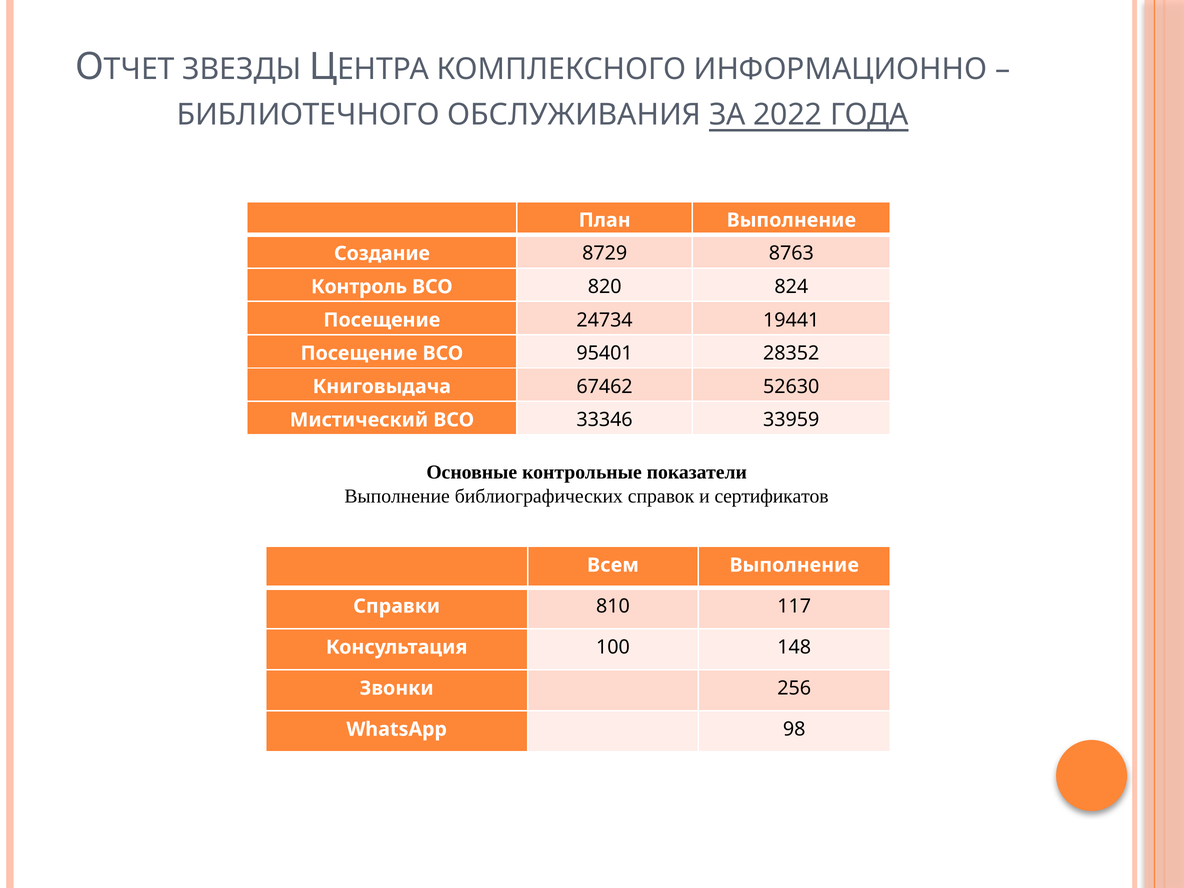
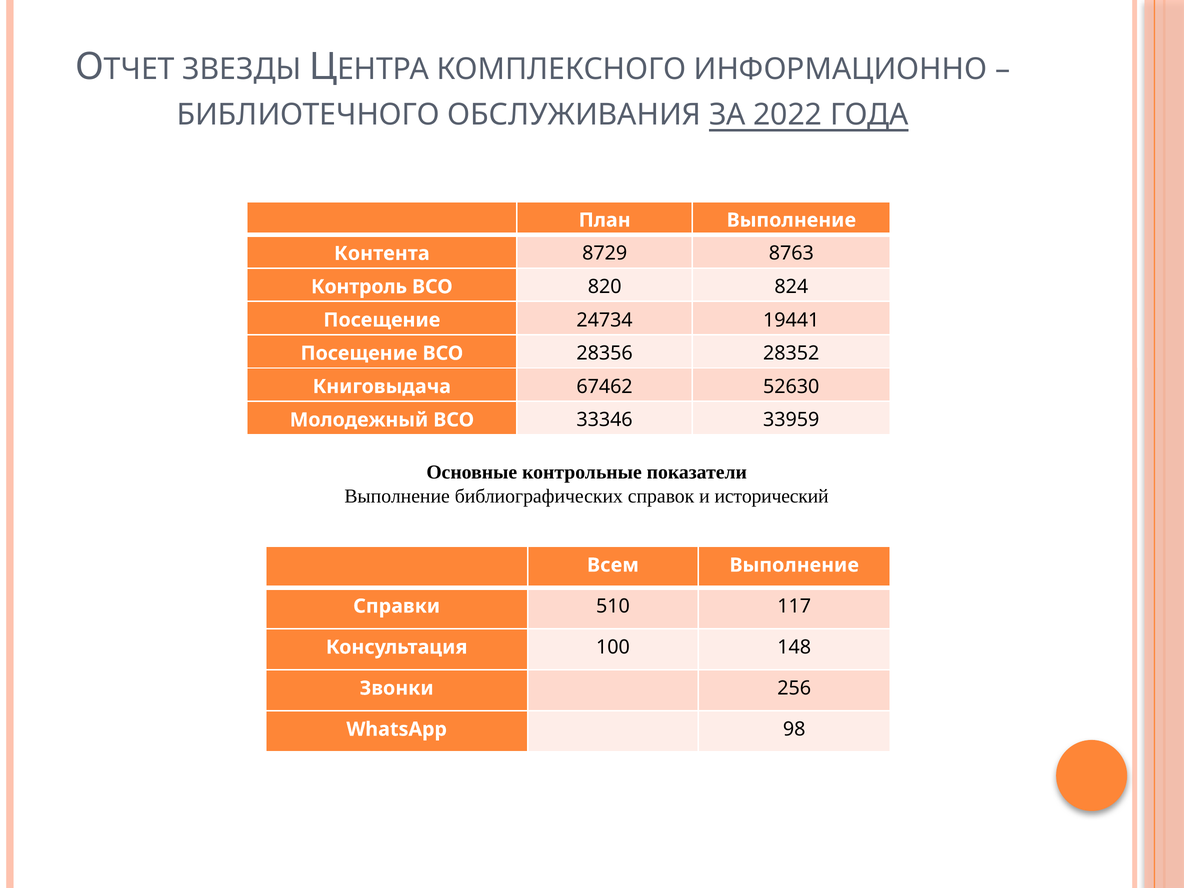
Создание: Создание -> Контента (382, 253)
95401: 95401 -> 28356 (605, 353)
Мистический: Мистический -> Молодежный (359, 420)
сертификатов: сертификатов -> исторический (772, 496)
810: 810 -> 510 (613, 606)
